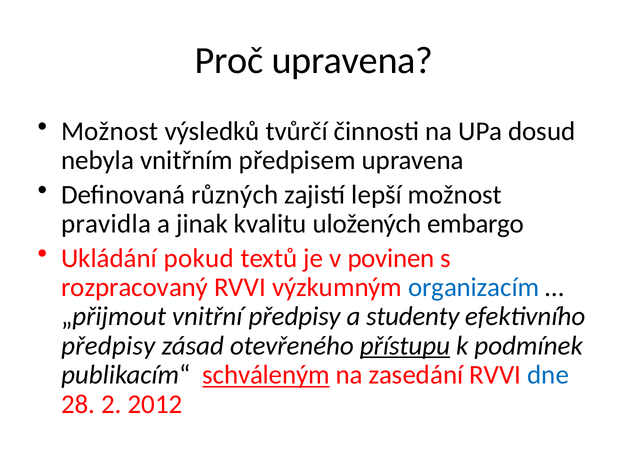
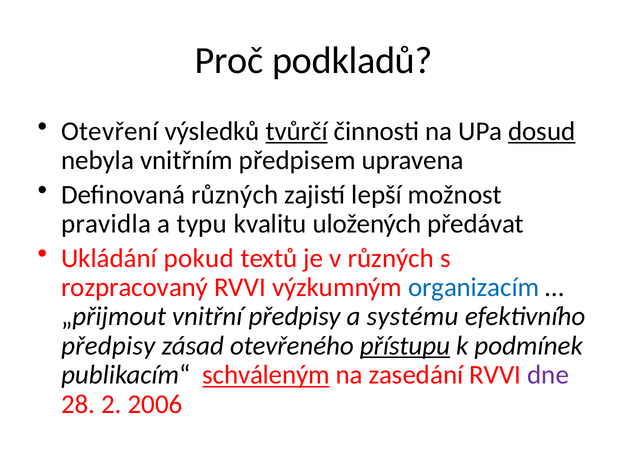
Proč upravena: upravena -> podkladů (352, 61)
Možnost: Možnost -> Otevření (110, 131)
tvůrčí underline: none -> present (297, 131)
dosud underline: none -> present (542, 131)
jinak: jinak -> typu (202, 223)
embargo: embargo -> předávat (476, 223)
v povinen: povinen -> různých (391, 258)
studenty: studenty -> systému (413, 316)
dne colour: blue -> purple (548, 374)
2012: 2012 -> 2006 (155, 404)
